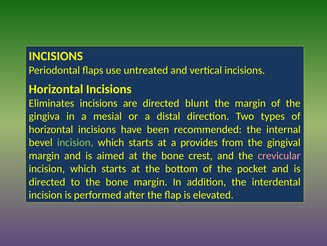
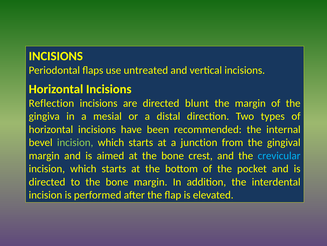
Eliminates: Eliminates -> Reflection (51, 103)
provides: provides -> junction (199, 142)
crevicular colour: pink -> light blue (279, 155)
